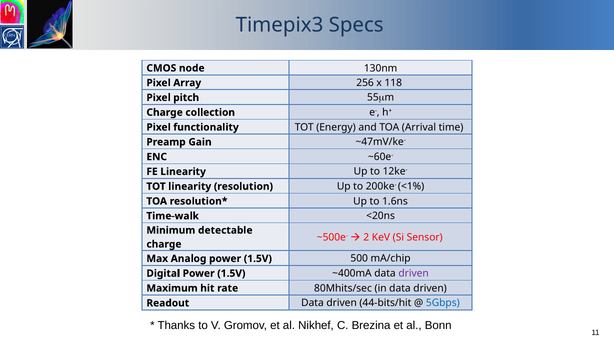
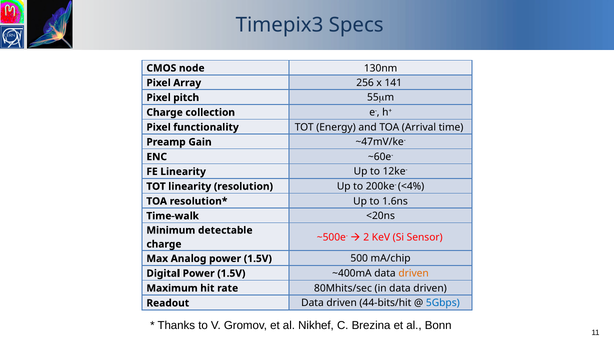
118: 118 -> 141 (393, 83)
<1%: <1% -> <4% (411, 187)
driven colour: purple -> orange (414, 274)
